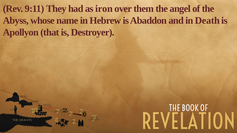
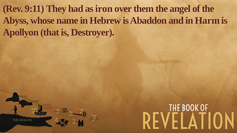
Death: Death -> Harm (207, 20)
